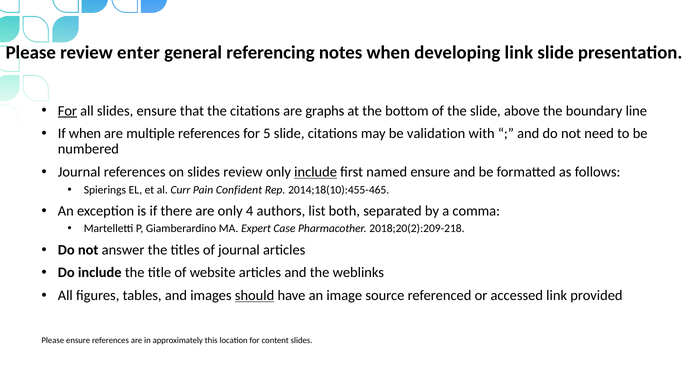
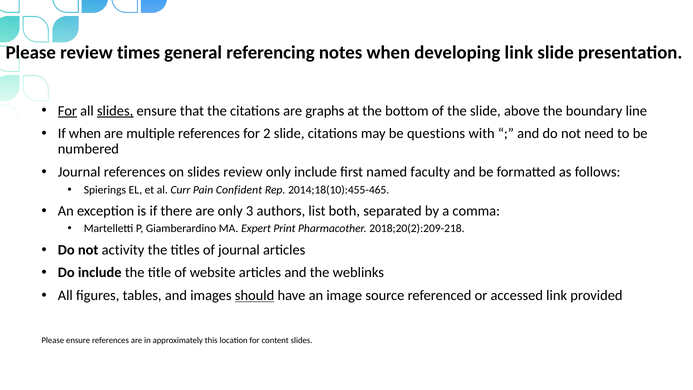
enter: enter -> times (139, 52)
slides underline: none -> present (115, 111)
5: 5 -> 2 (267, 134)
validation: validation -> questions (436, 134)
include underline: present -> none (316, 172)
named ensure: ensure -> faculty (430, 172)
4: 4 -> 3 (250, 211)
Case: Case -> Print (284, 228)
answer: answer -> activity (123, 250)
